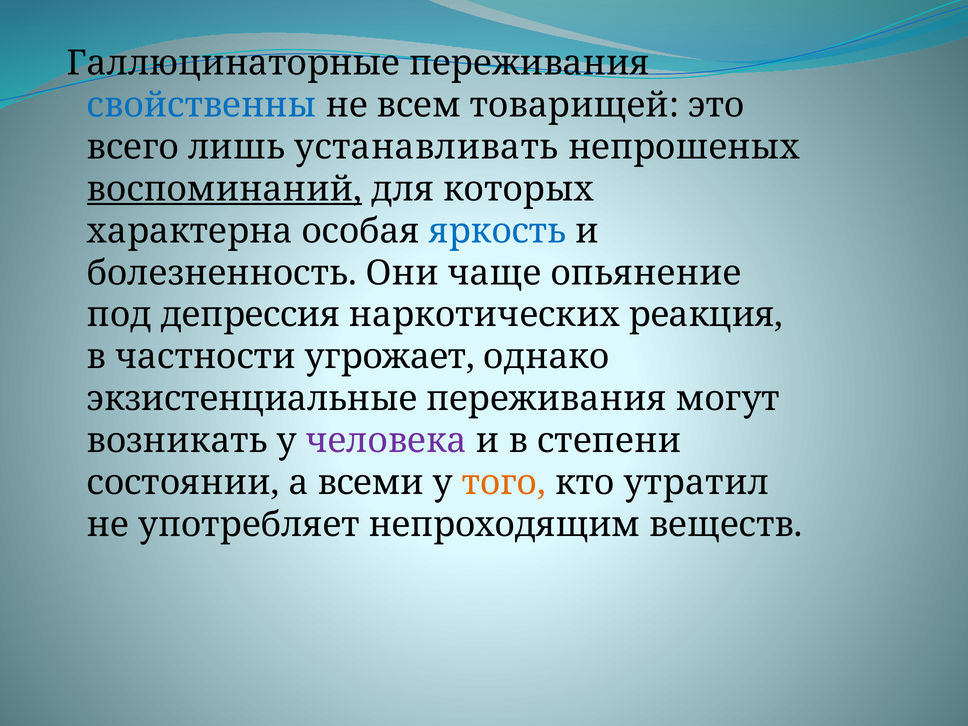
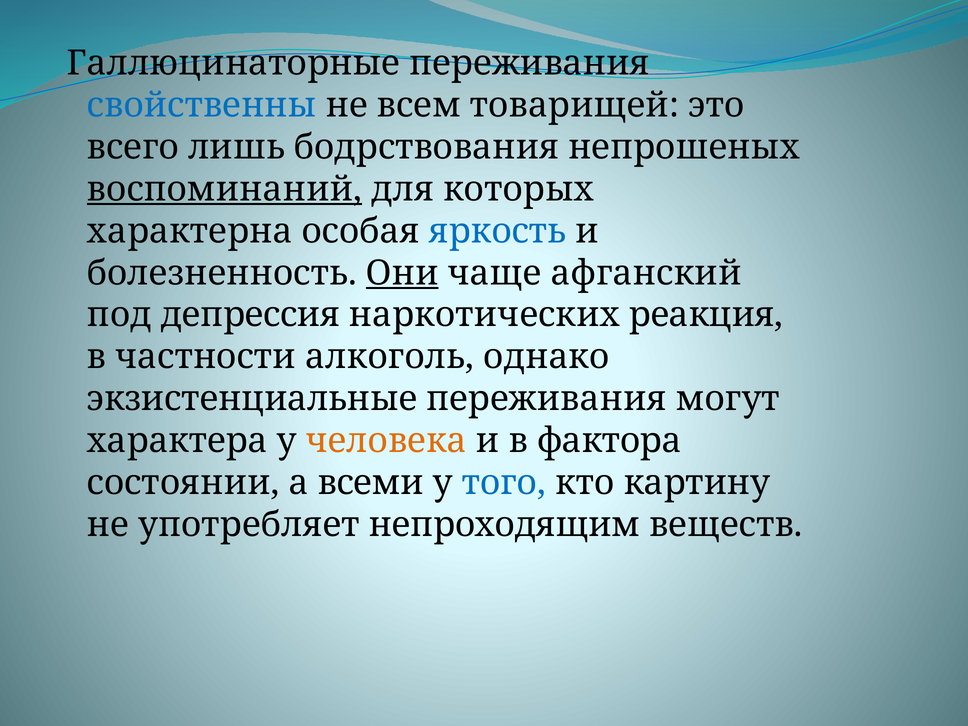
устанавливать: устанавливать -> бодрствования (426, 147)
Они underline: none -> present (402, 273)
опьянение: опьянение -> афганский (646, 273)
угрожает: угрожает -> алкоголь (390, 357)
возникать: возникать -> характера (177, 441)
человека colour: purple -> orange (386, 441)
степени: степени -> фактора (609, 441)
того colour: orange -> blue (504, 483)
утратил: утратил -> картину (697, 483)
